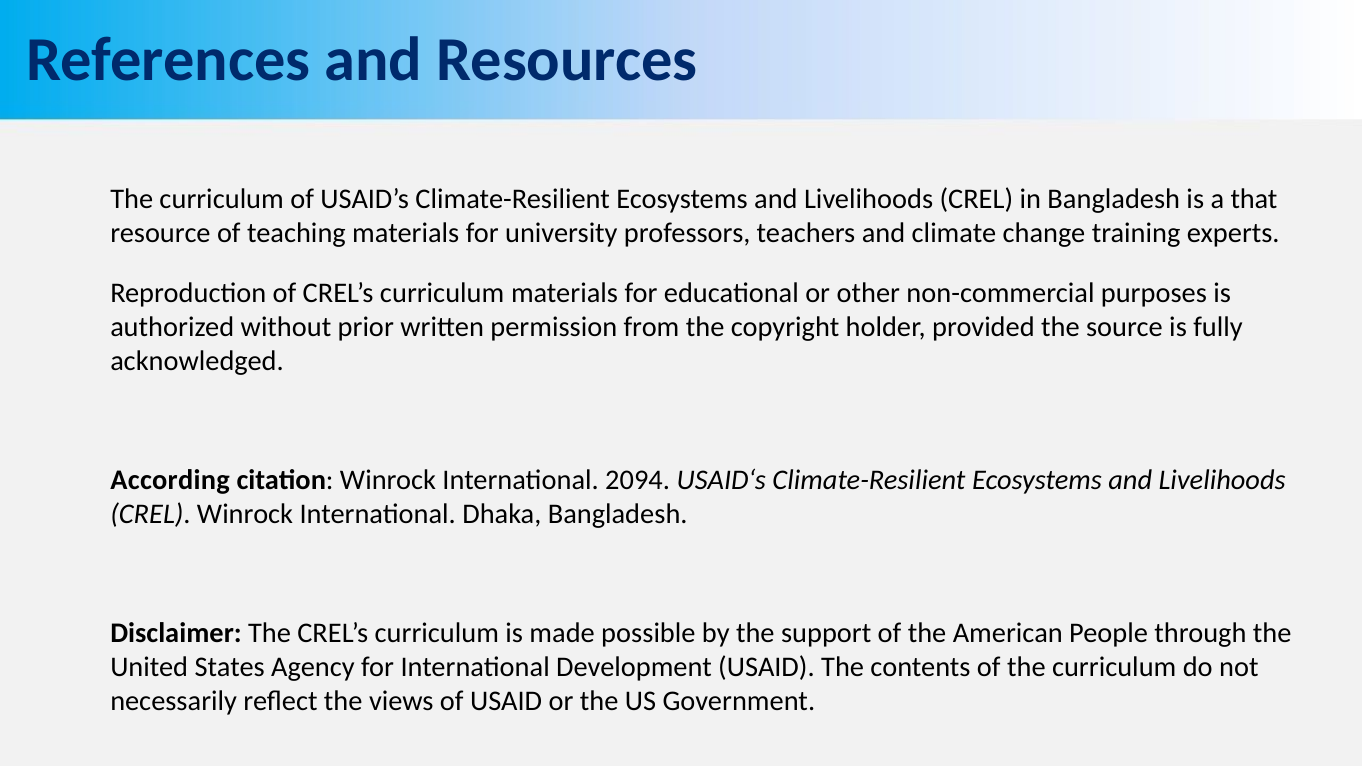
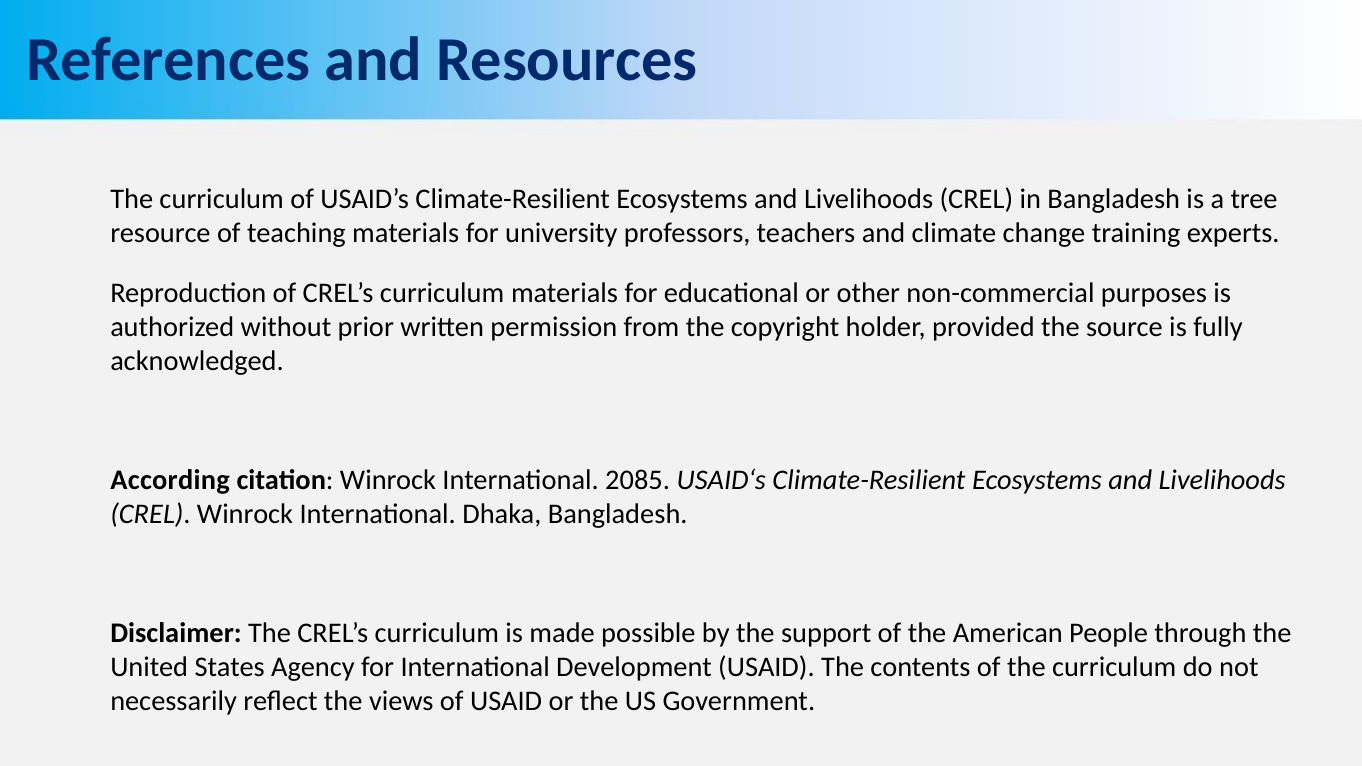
that: that -> tree (1254, 199)
2094: 2094 -> 2085 (638, 480)
